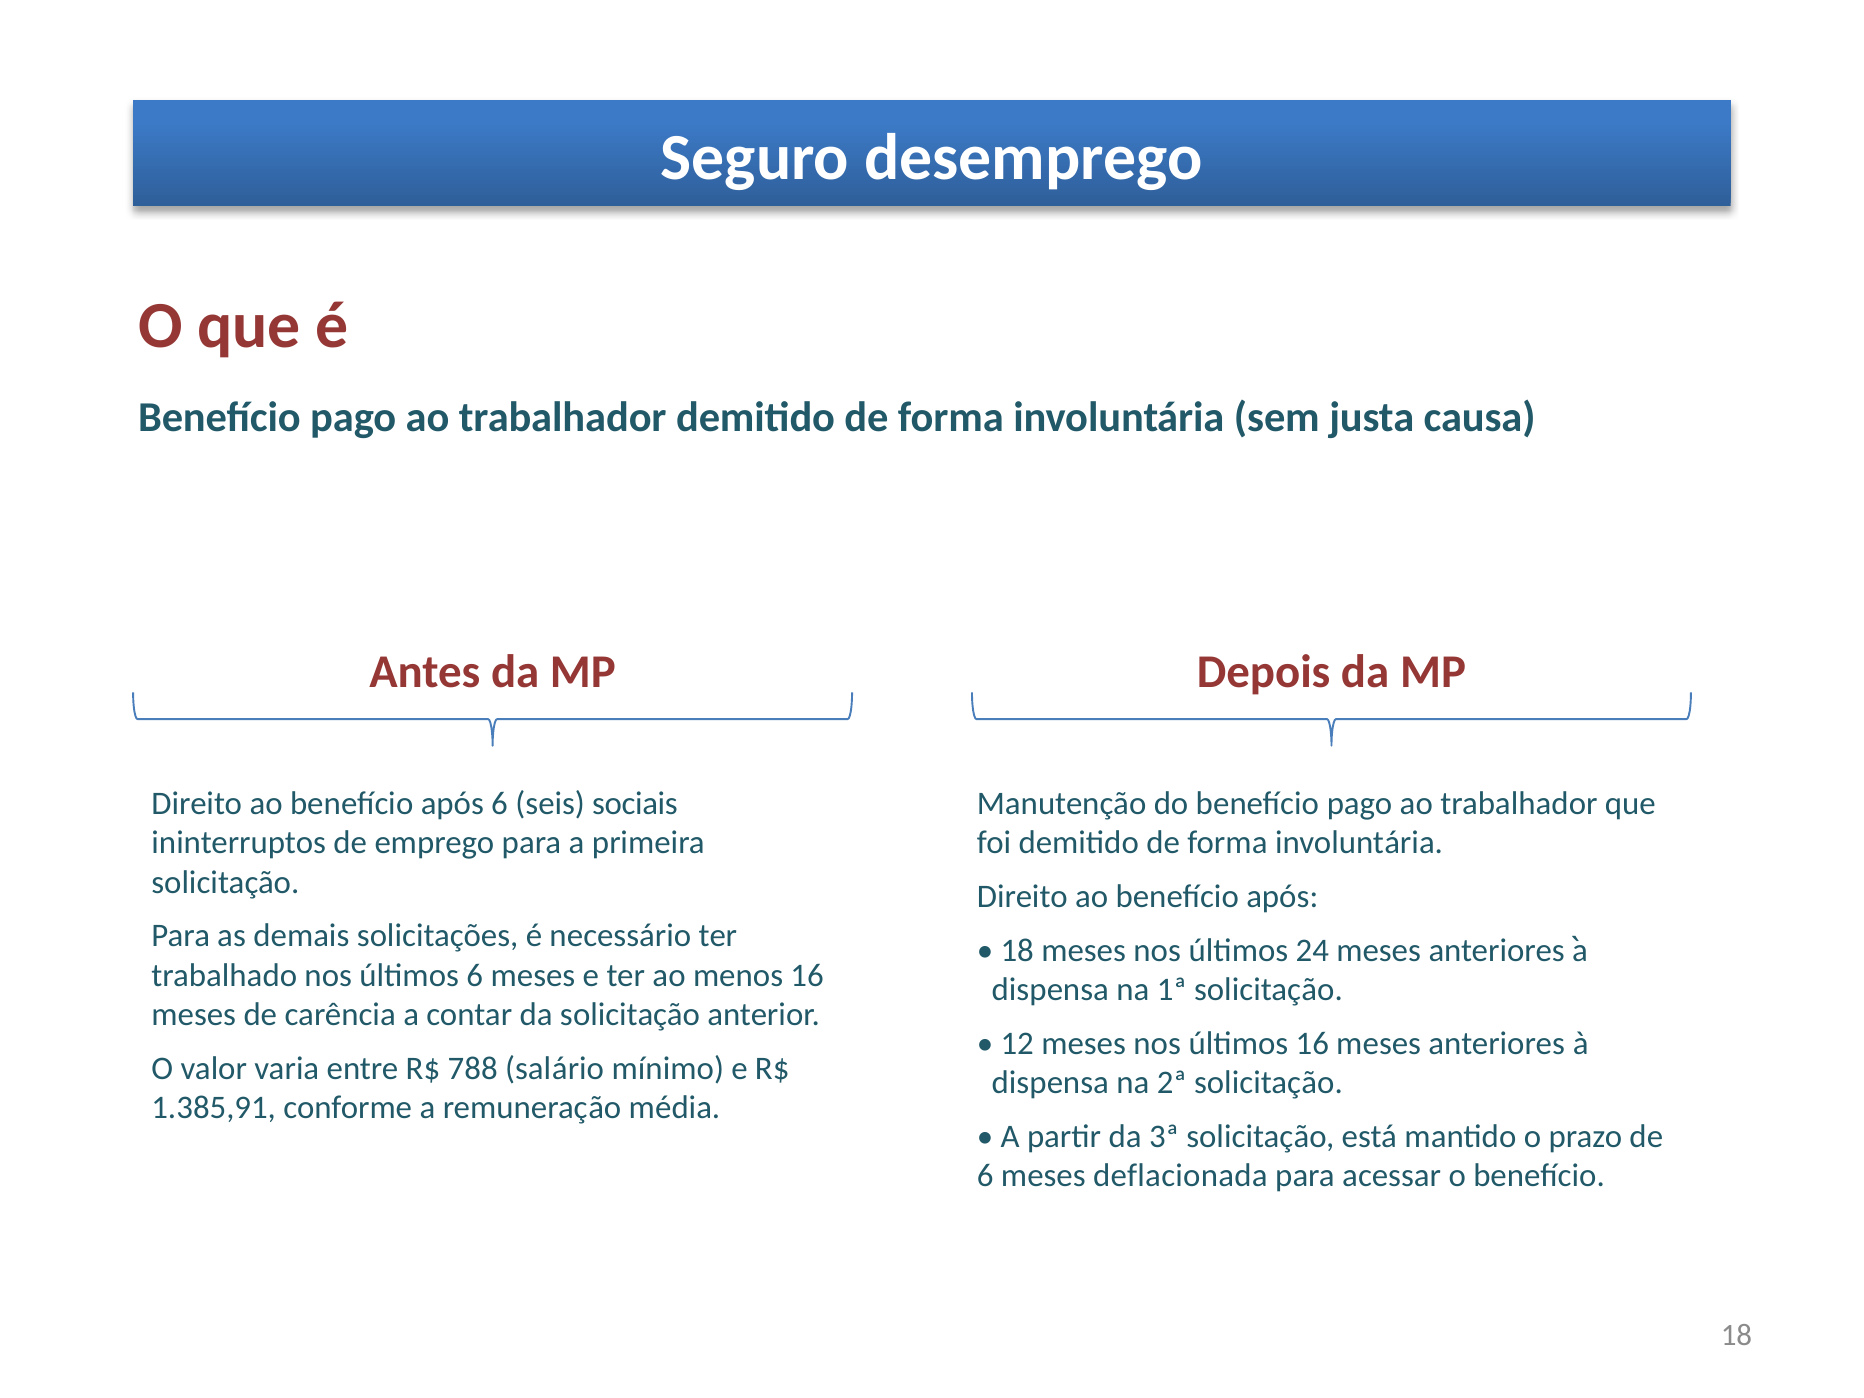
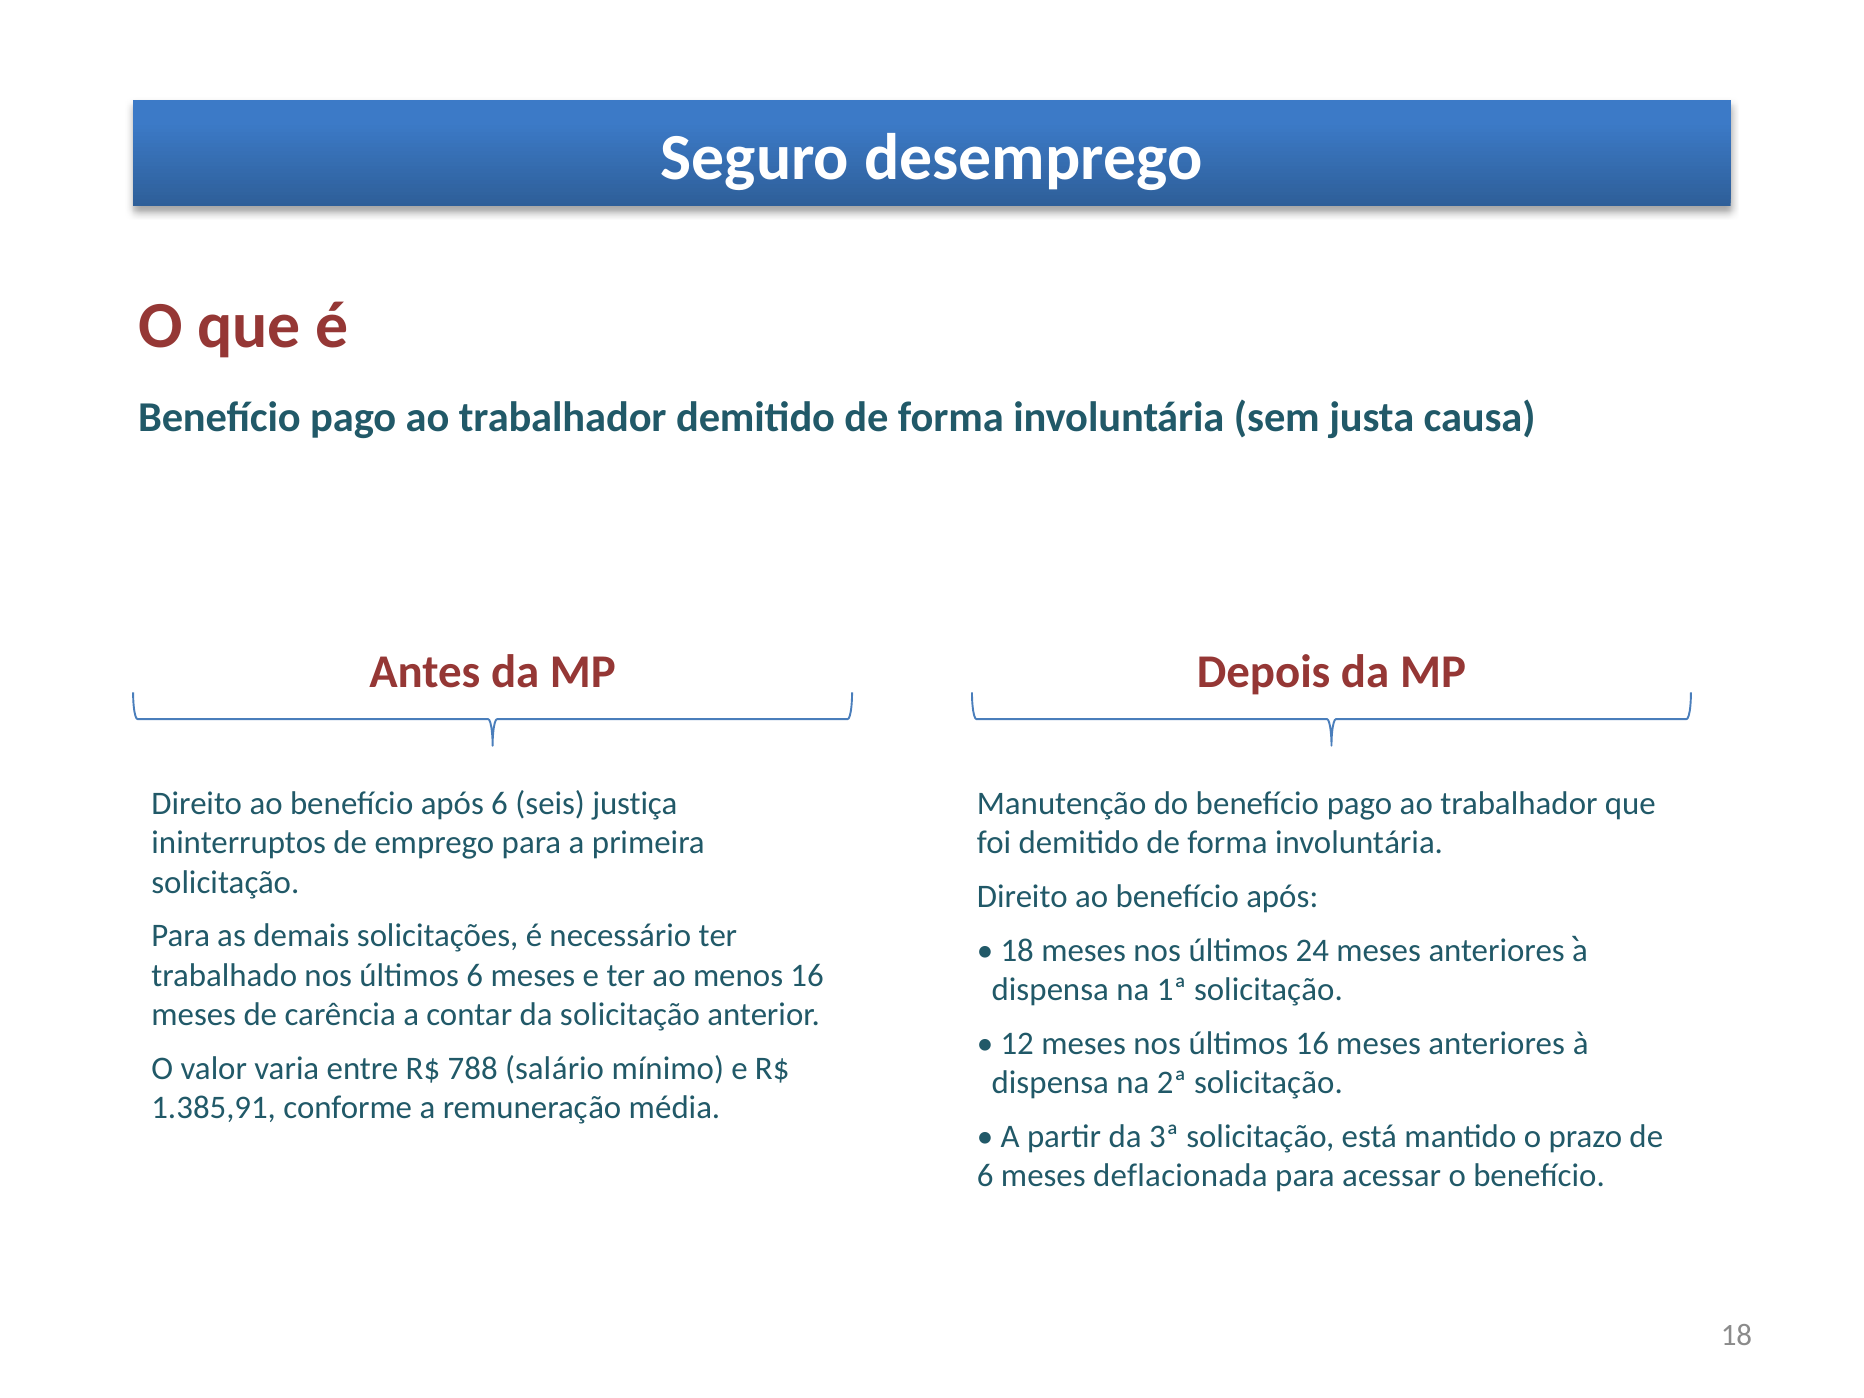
sociais: sociais -> justiça (635, 804)
